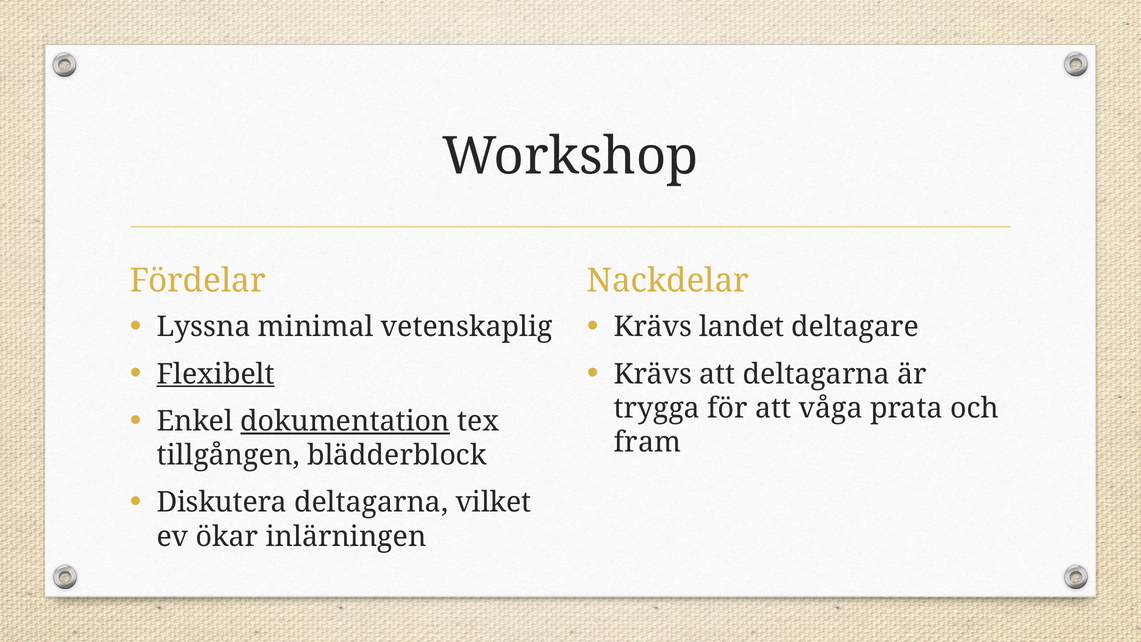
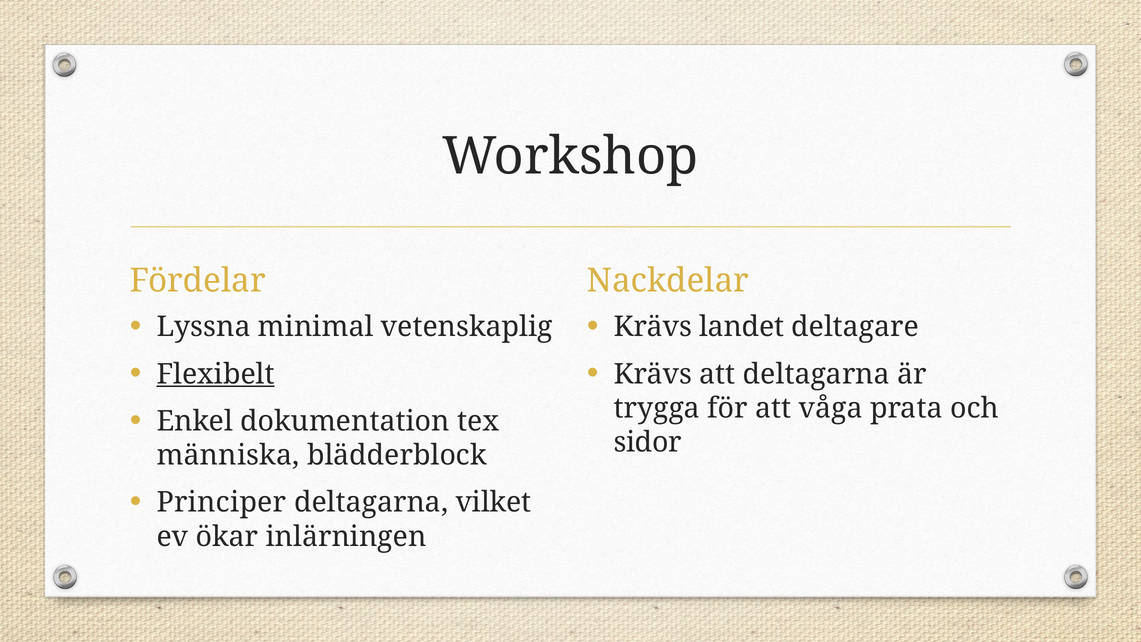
dokumentation underline: present -> none (345, 421)
fram: fram -> sidor (648, 442)
tillgången: tillgången -> människa (228, 455)
Diskutera: Diskutera -> Principer (221, 502)
